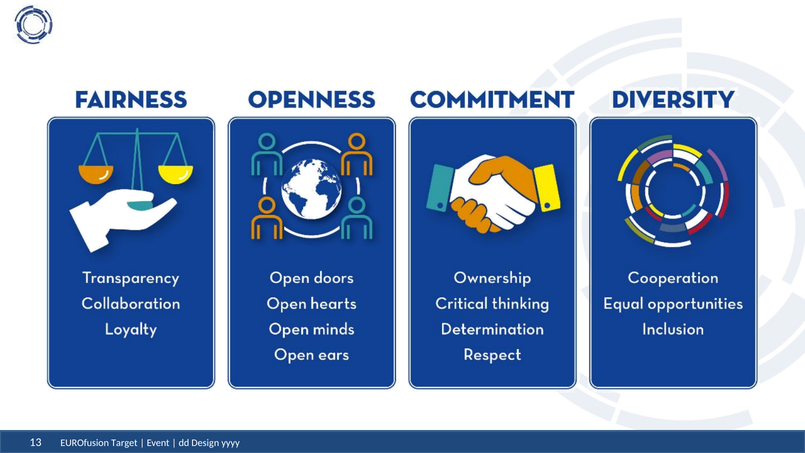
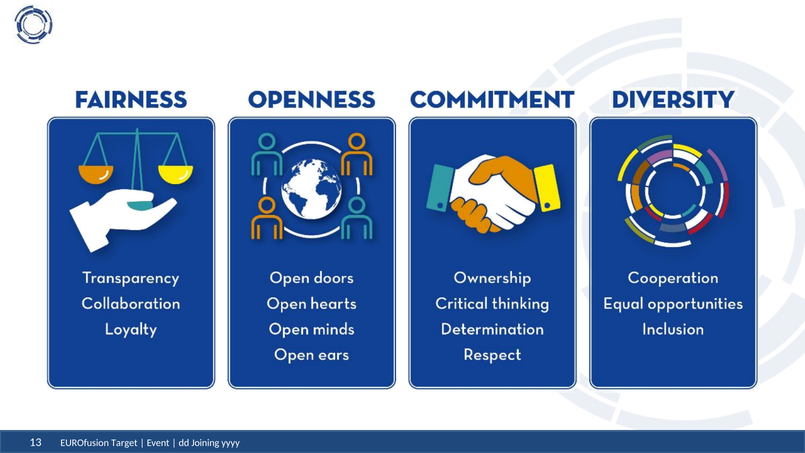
Design: Design -> Joining (205, 443)
